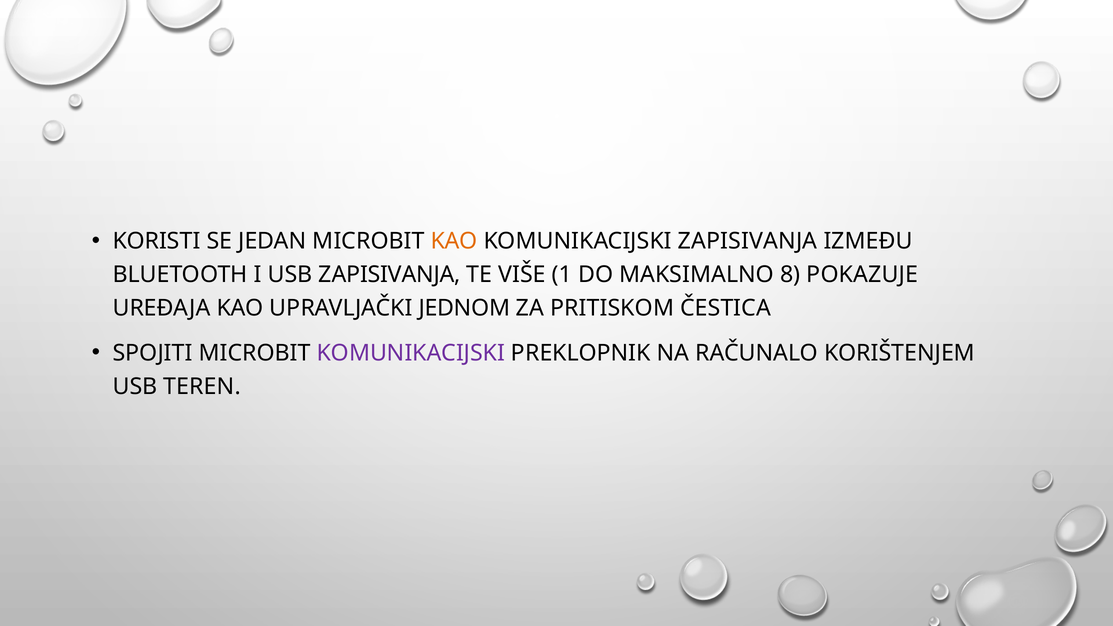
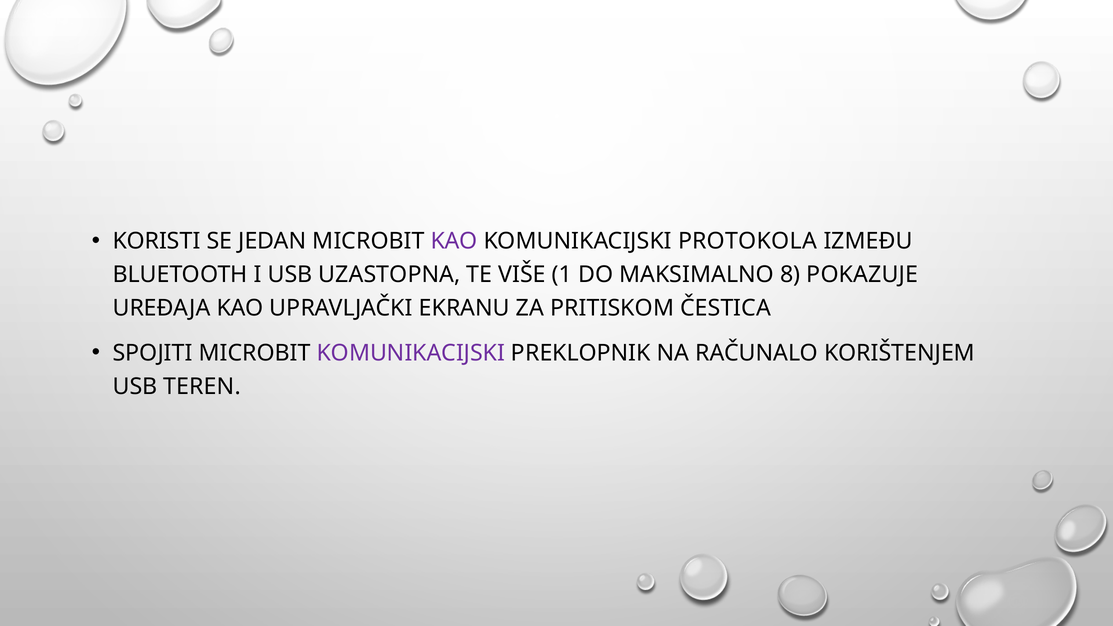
KAO colour: orange -> purple (454, 241)
KOMUNIKACIJSKI ZAPISIVANJA: ZAPISIVANJA -> PROTOKOLA (748, 241)
USB ZAPISIVANJA: ZAPISIVANJA -> UZASTOPNA (389, 275)
JEDNOM: JEDNOM -> EKRANU (464, 308)
